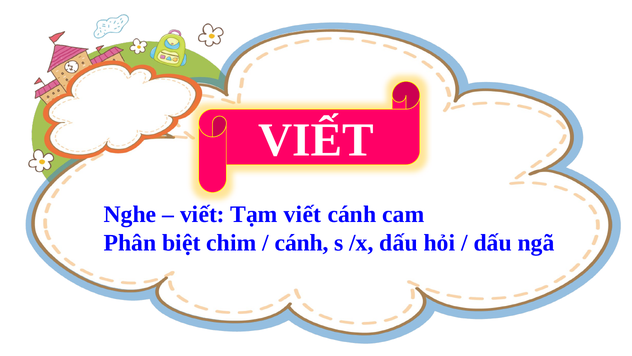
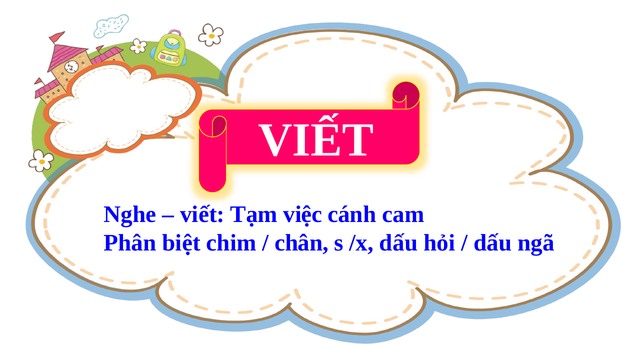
Tạm viết: viết -> việc (303, 214)
cánh: cánh -> chân (302, 243)
